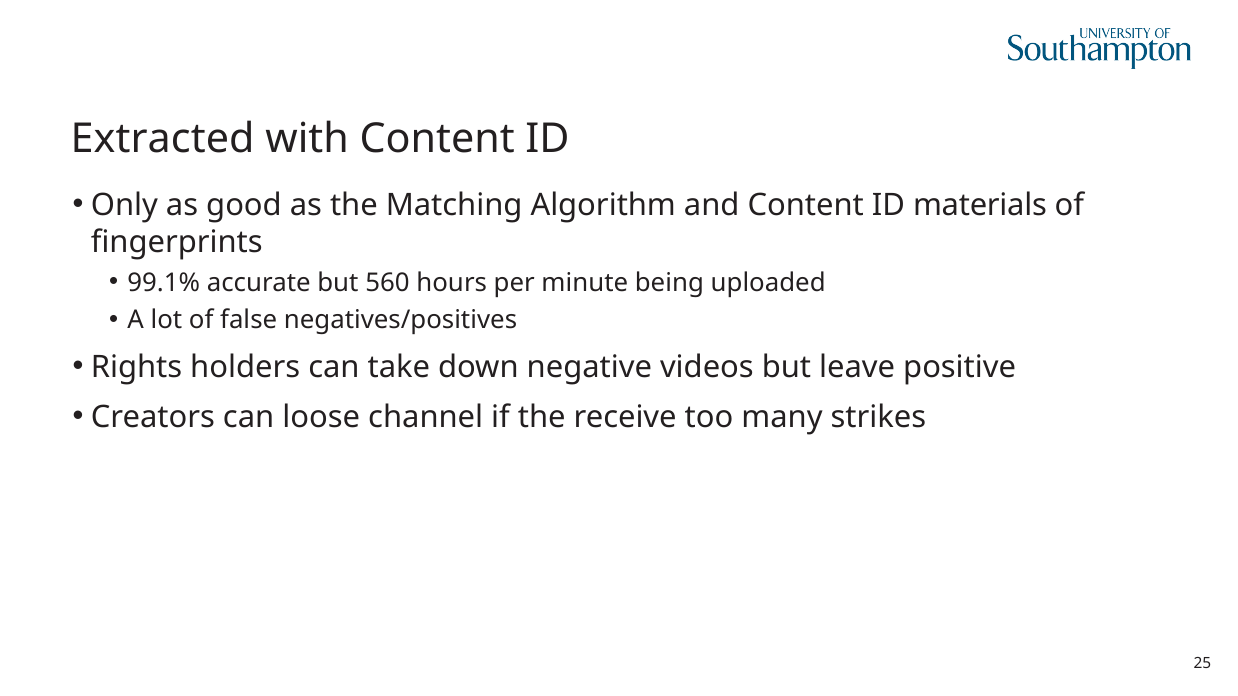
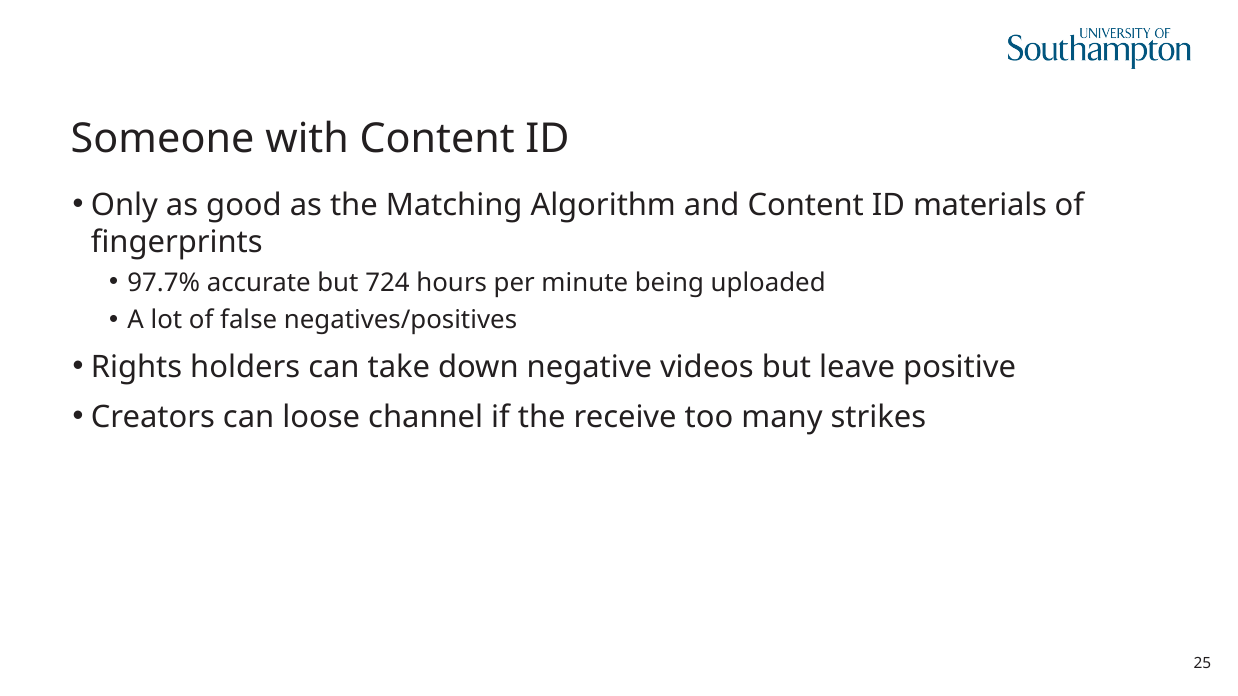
Extracted: Extracted -> Someone (163, 139)
99.1%: 99.1% -> 97.7% (164, 283)
560: 560 -> 724 (387, 283)
